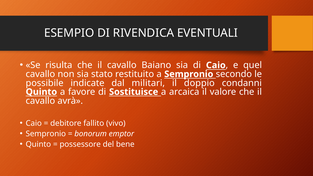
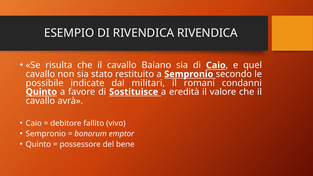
RIVENDICA EVENTUALI: EVENTUALI -> RIVENDICA (207, 33)
doppio: doppio -> romani (199, 83)
arcaica: arcaica -> eredità (184, 92)
